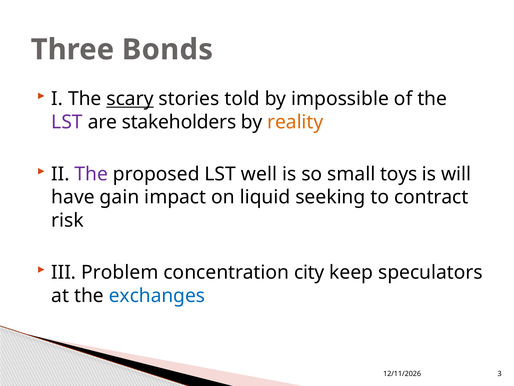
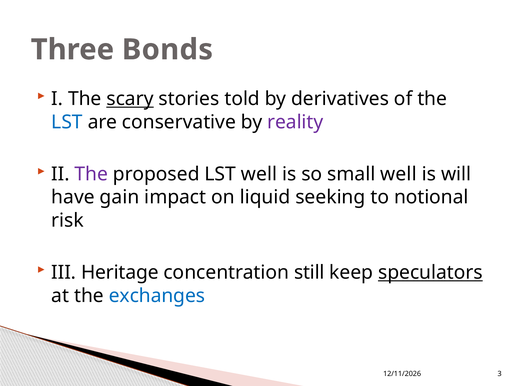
impossible: impossible -> derivatives (340, 99)
LST colour: purple -> blue (67, 122)
stakeholders: stakeholders -> conservative (179, 122)
reality colour: orange -> purple (295, 122)
small toys: toys -> well (399, 174)
contract: contract -> notional (431, 197)
Problem: Problem -> Heritage (120, 272)
city: city -> still (309, 272)
speculators underline: none -> present (430, 272)
